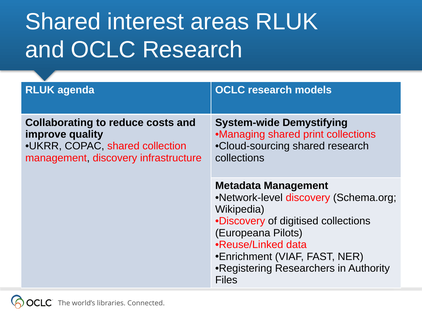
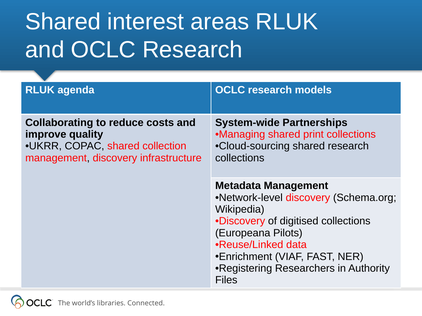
Demystifying: Demystifying -> Partnerships (315, 123)
